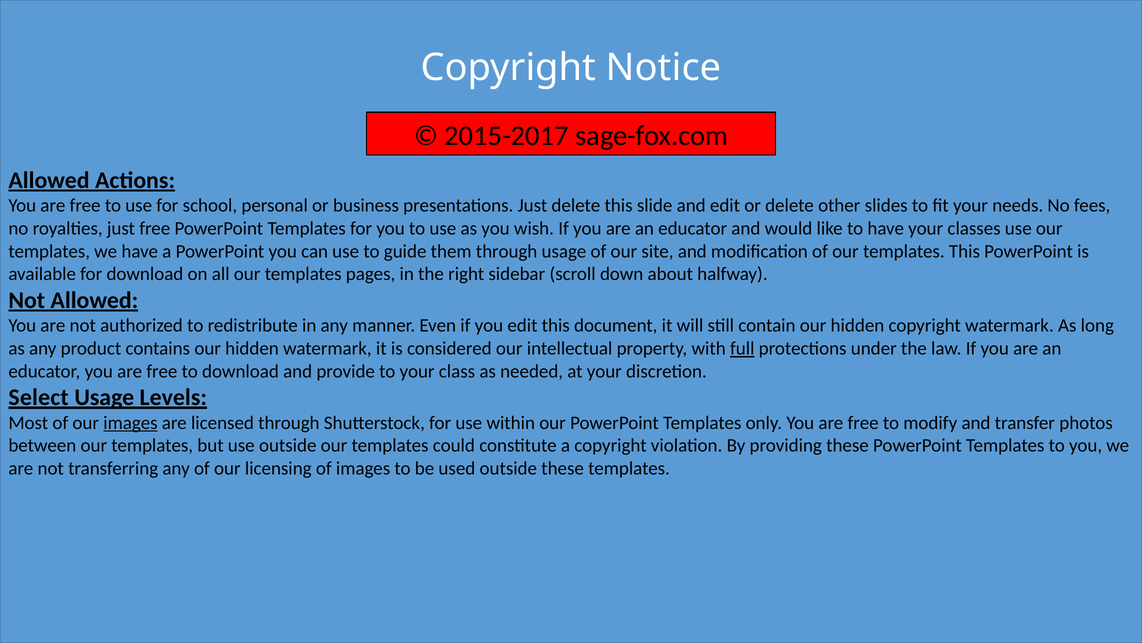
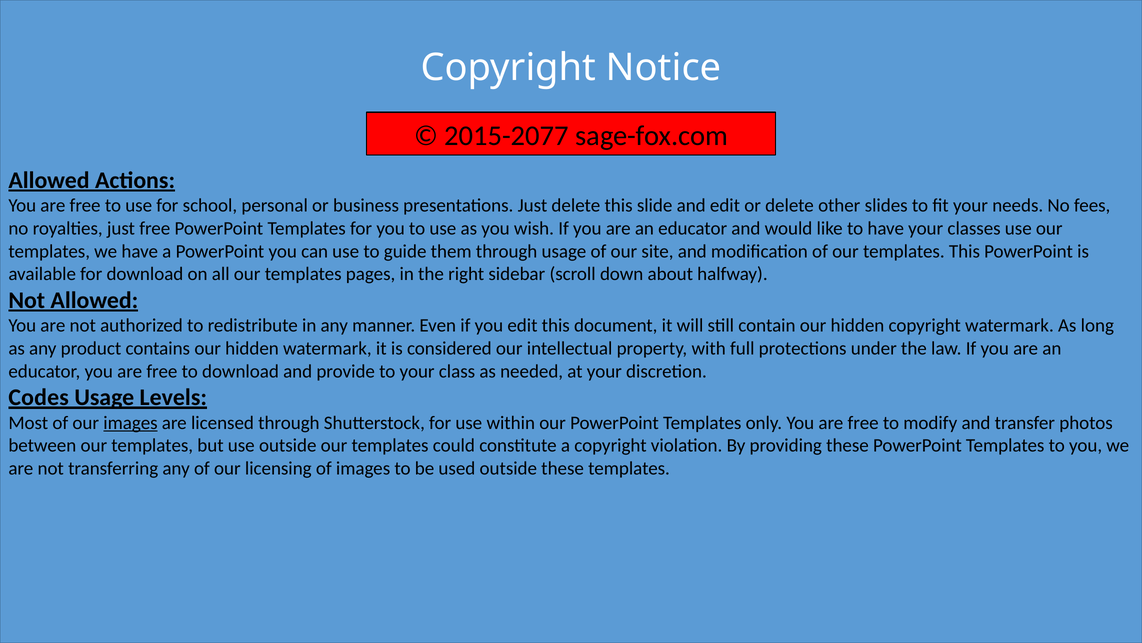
2015-2017: 2015-2017 -> 2015-2077 (507, 136)
full underline: present -> none (742, 348)
Select: Select -> Codes (39, 397)
